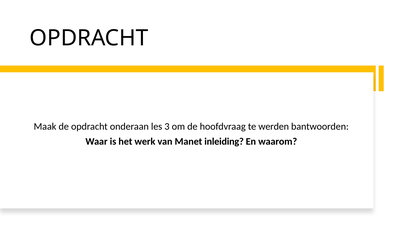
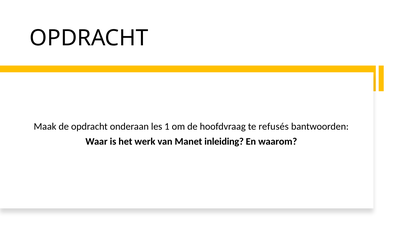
3: 3 -> 1 (167, 127)
werden: werden -> refusés (274, 127)
